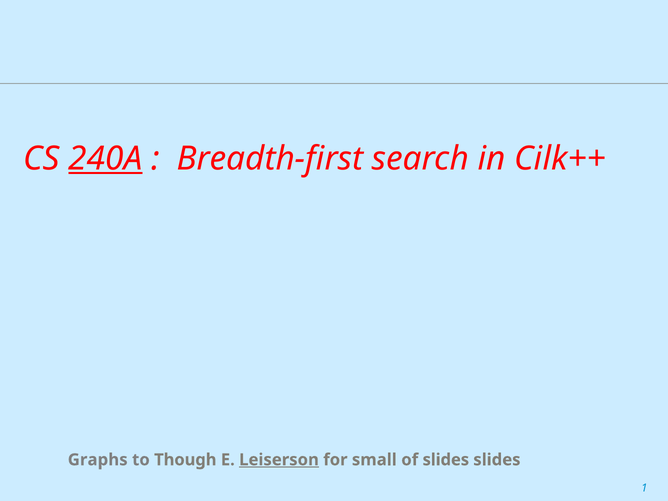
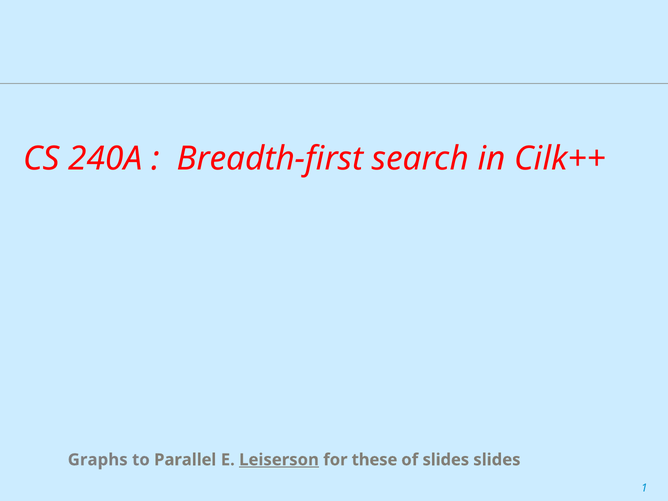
240A underline: present -> none (105, 159)
Though: Though -> Parallel (185, 460)
small: small -> these (375, 460)
